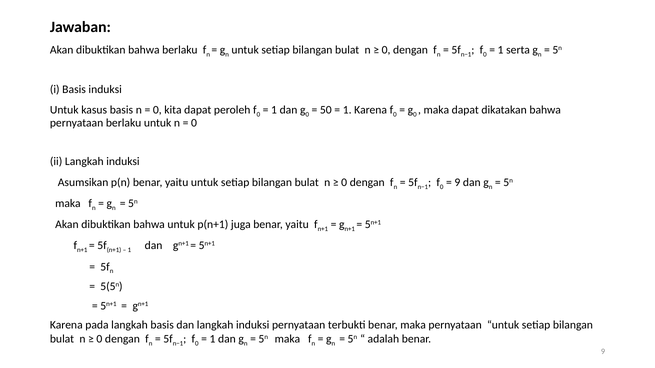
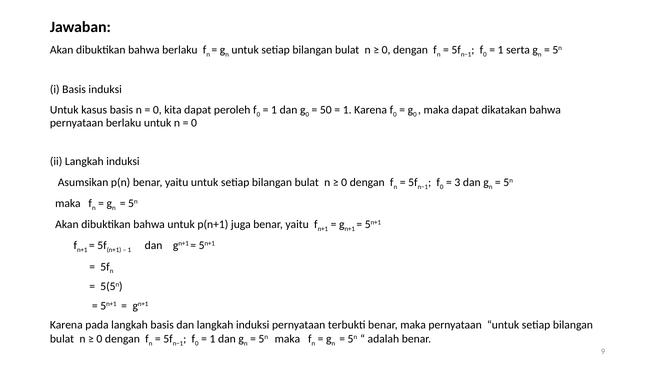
9: 9 -> 3 (457, 182)
